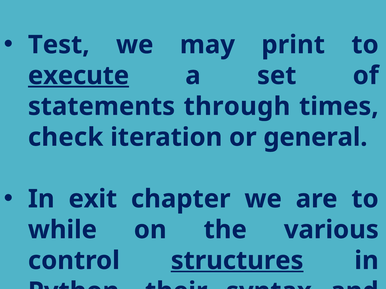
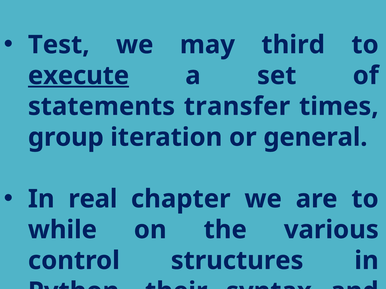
print: print -> third (293, 45)
through: through -> transfer (237, 107)
check: check -> group (66, 137)
exit: exit -> real (93, 199)
structures underline: present -> none (237, 261)
